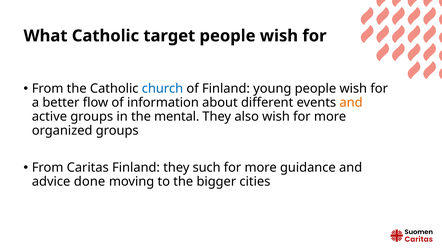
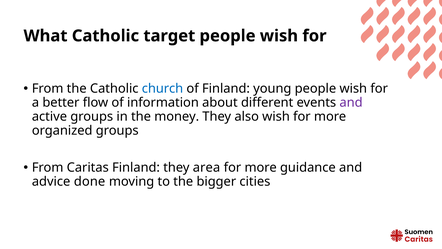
and colour: orange -> purple (351, 103)
mental: mental -> money (177, 116)
such: such -> area (206, 167)
